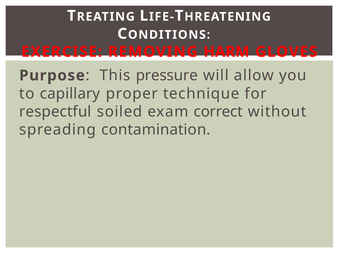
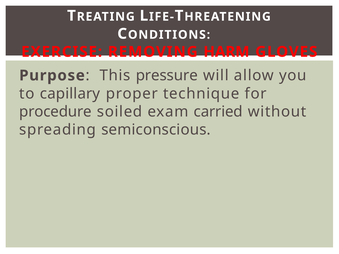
respectful: respectful -> procedure (55, 112)
correct: correct -> carried (218, 112)
contamination: contamination -> semiconscious (156, 130)
